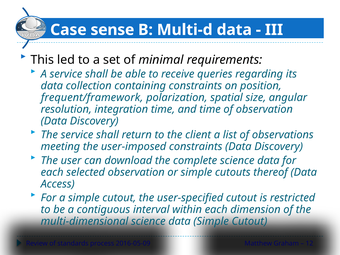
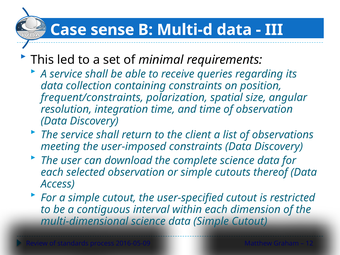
frequent/framework: frequent/framework -> frequent/constraints (92, 98)
